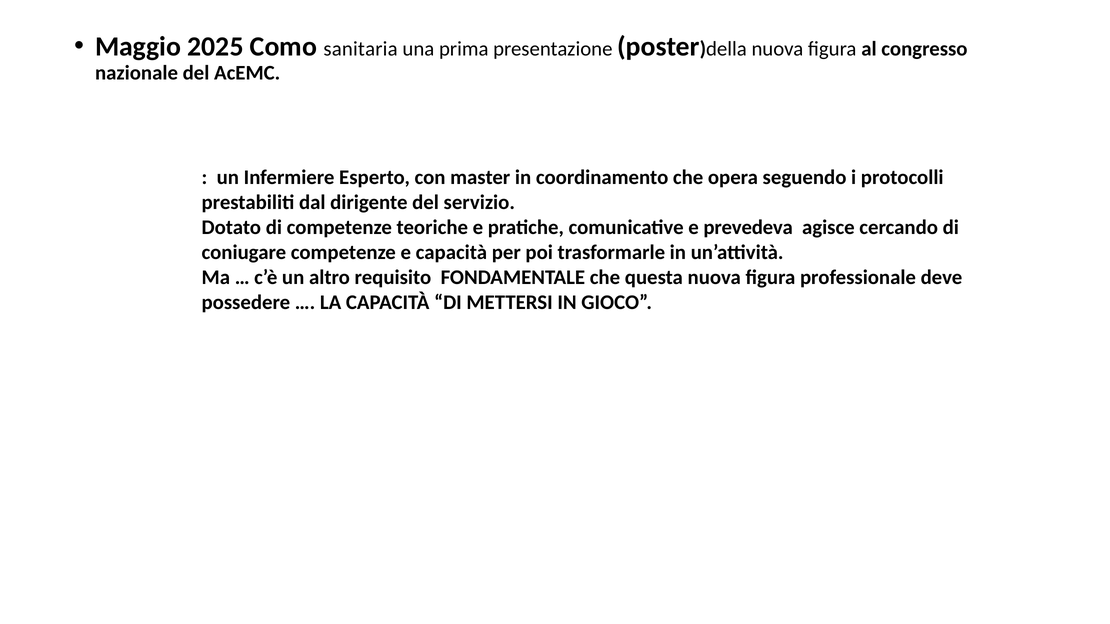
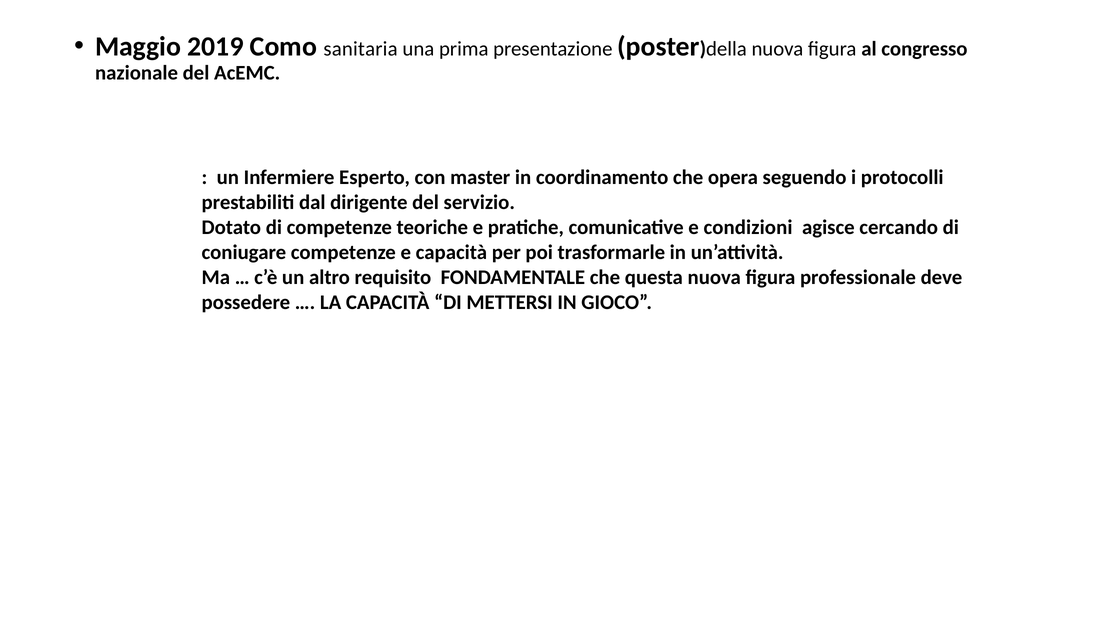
2025: 2025 -> 2019 (215, 46)
prevedeva: prevedeva -> condizioni (748, 227)
